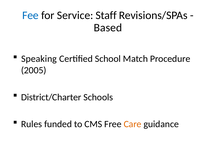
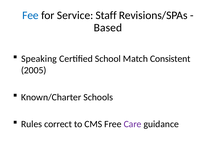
Procedure: Procedure -> Consistent (170, 59)
District/Charter: District/Charter -> Known/Charter (51, 97)
funded: funded -> correct (58, 124)
Care colour: orange -> purple (133, 124)
